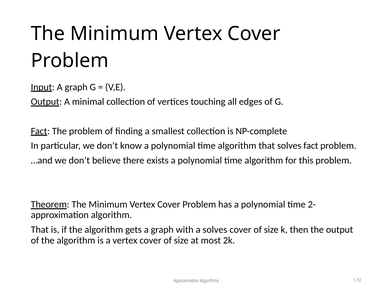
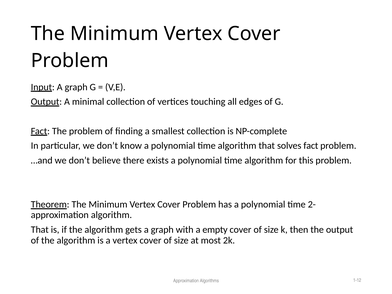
a solves: solves -> empty (215, 230)
